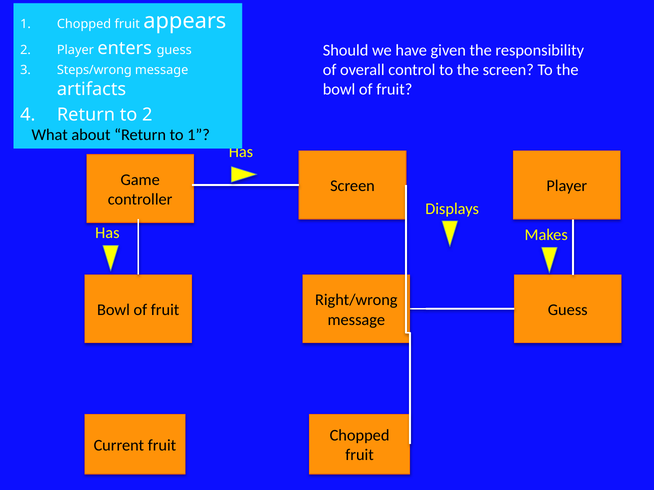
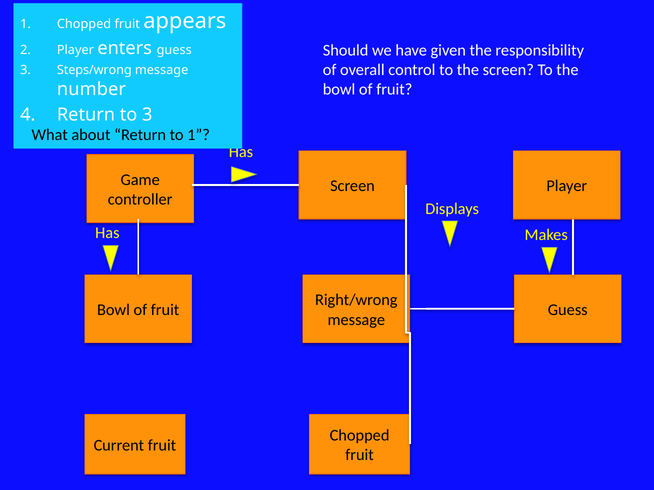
artifacts: artifacts -> number (91, 89)
to 2: 2 -> 3 (147, 115)
